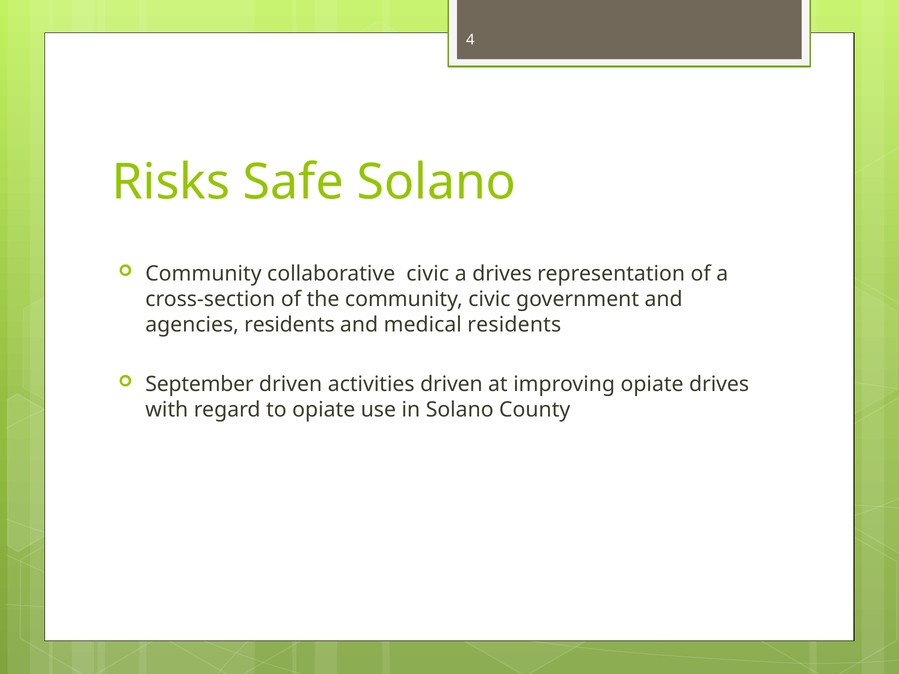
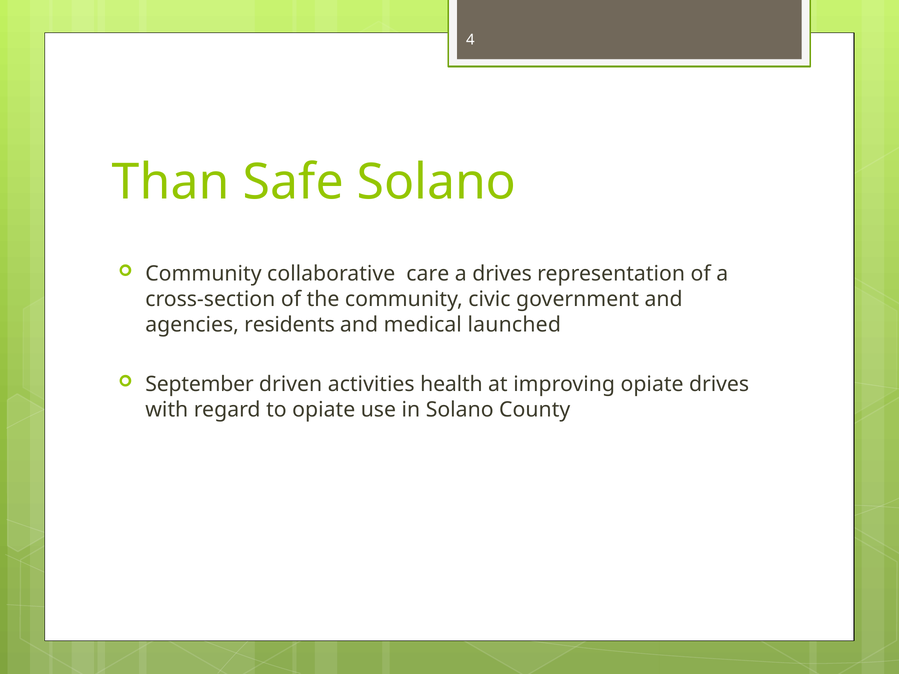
Risks: Risks -> Than (171, 182)
collaborative civic: civic -> care (428, 274)
medical residents: residents -> launched (514, 325)
activities driven: driven -> health (451, 385)
